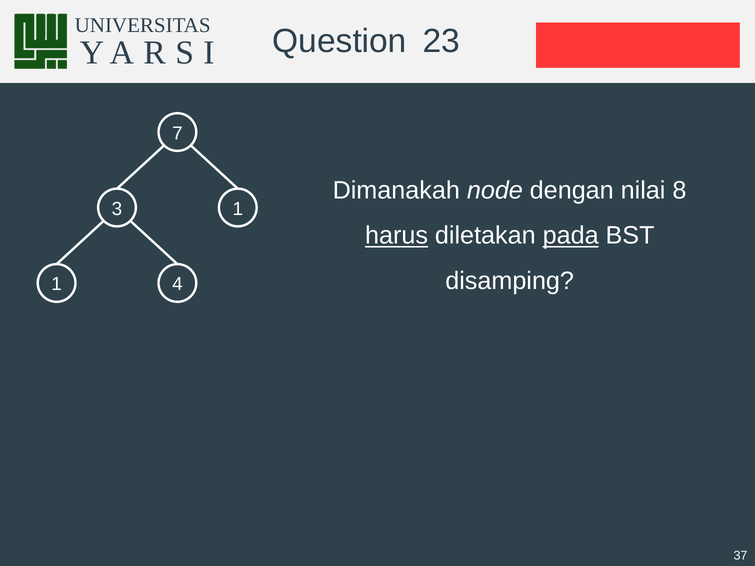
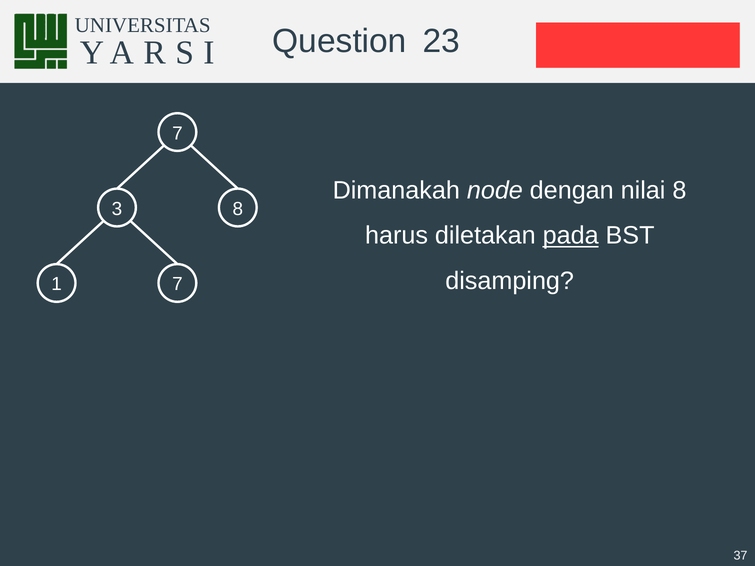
3 1: 1 -> 8 (238, 209)
harus underline: present -> none (397, 236)
1 4: 4 -> 7 (177, 284)
